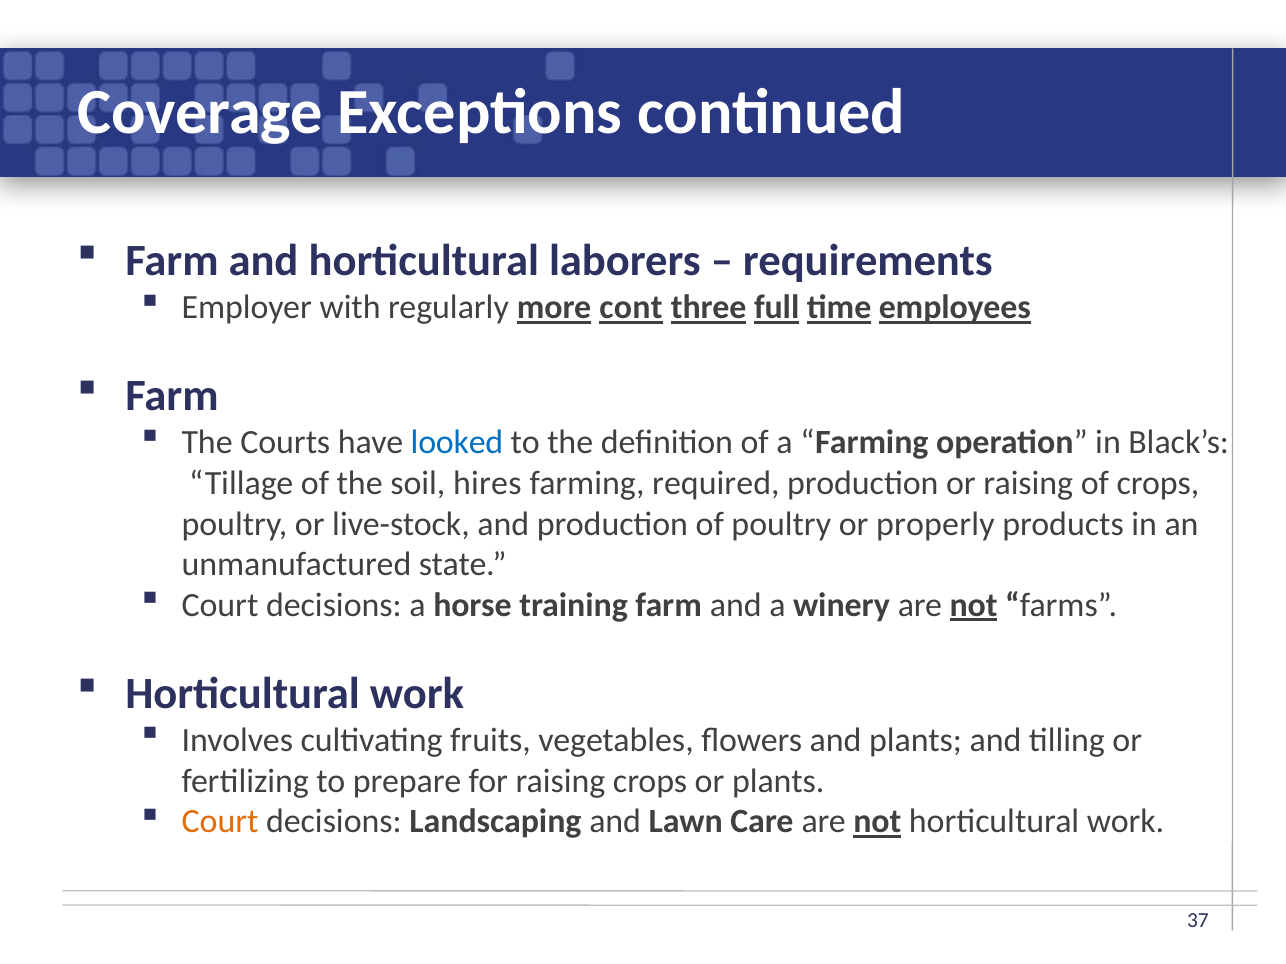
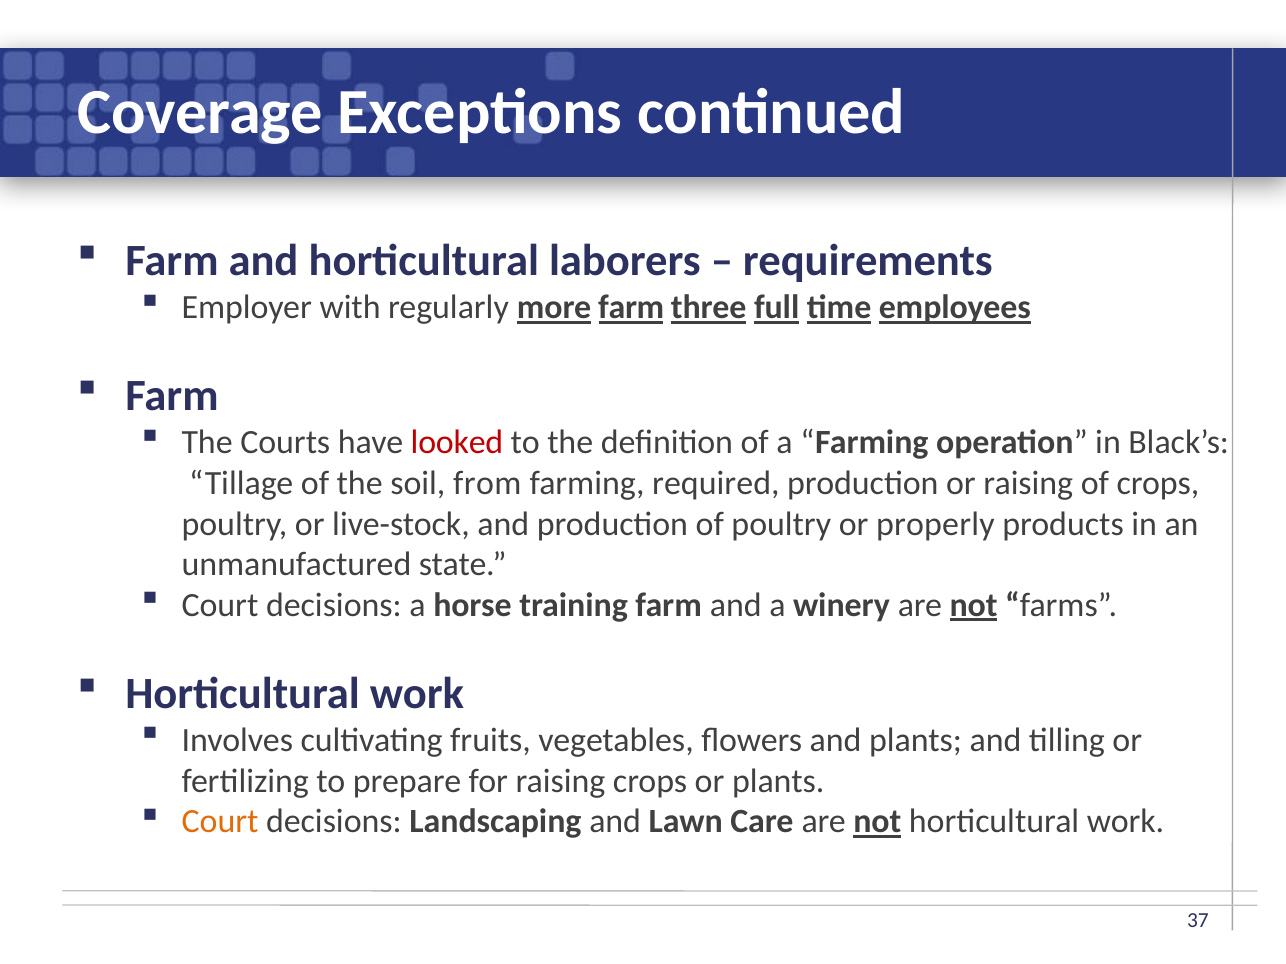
more cont: cont -> farm (631, 308)
looked colour: blue -> red (457, 443)
hires: hires -> from (487, 483)
